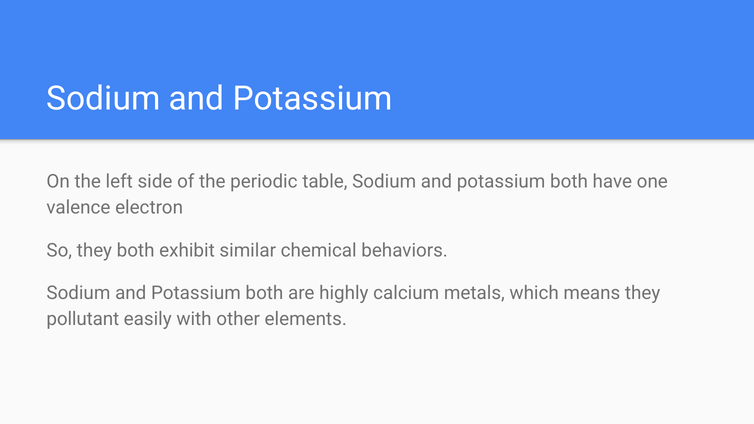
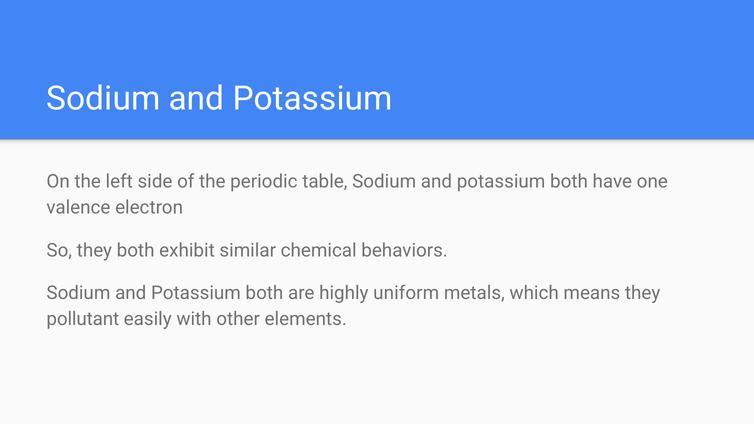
calcium: calcium -> uniform (406, 293)
